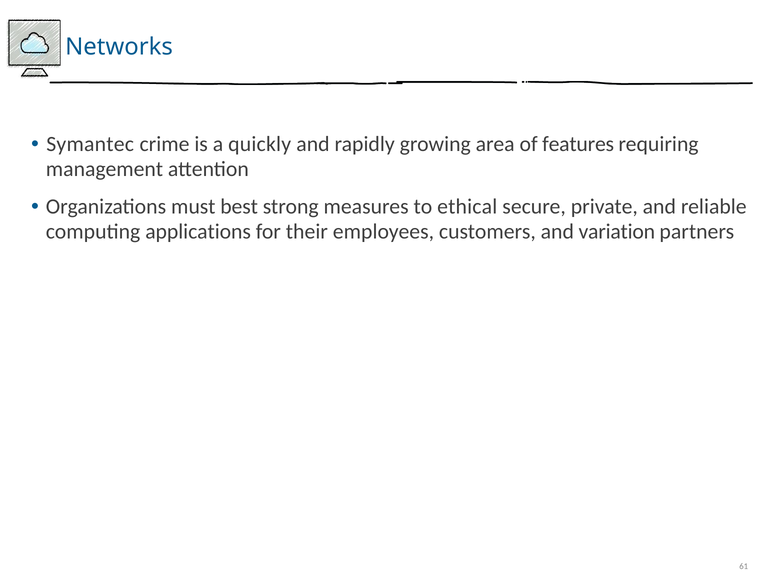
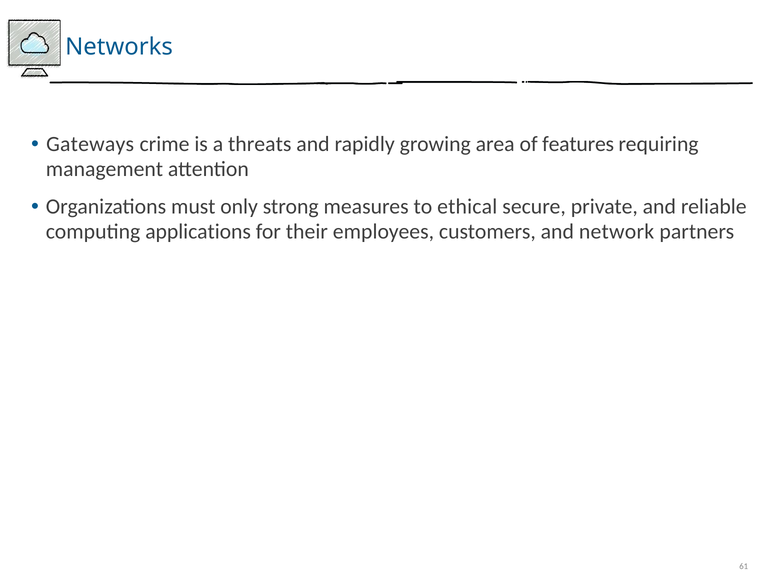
Symantec: Symantec -> Gateways (90, 144)
quickly: quickly -> threats (260, 144)
best: best -> only (239, 207)
variation: variation -> network (617, 232)
